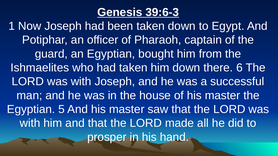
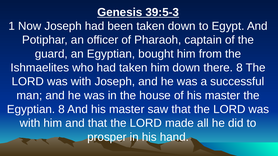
39:6-3: 39:6-3 -> 39:5-3 (162, 12)
there 6: 6 -> 8 (239, 68)
Egyptian 5: 5 -> 8 (62, 110)
